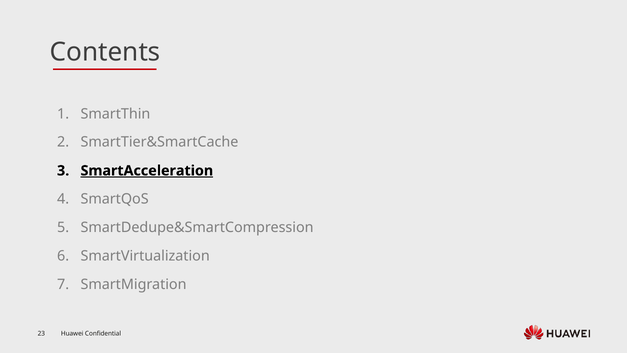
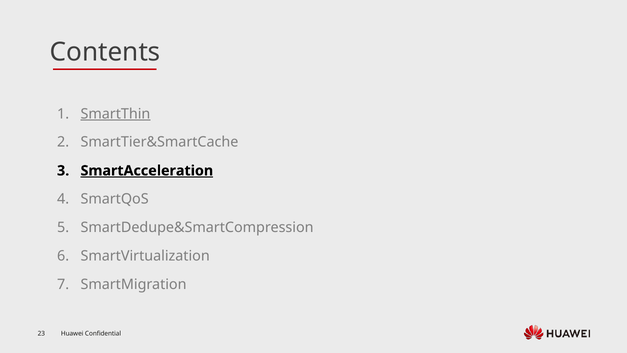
SmartThin underline: none -> present (115, 114)
